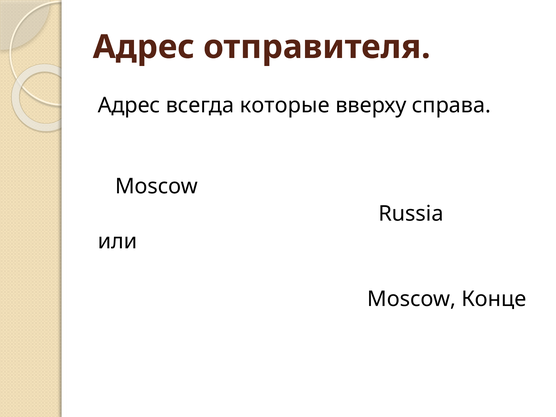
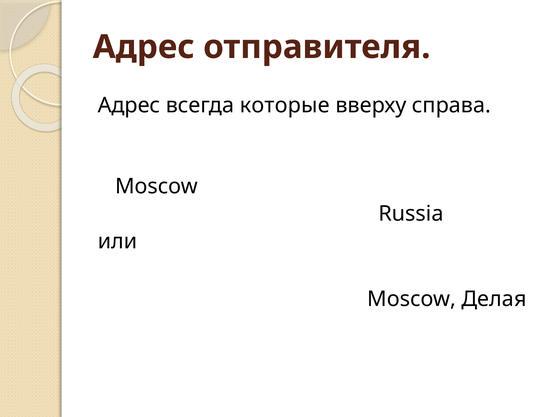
Конце: Конце -> Делая (494, 299)
